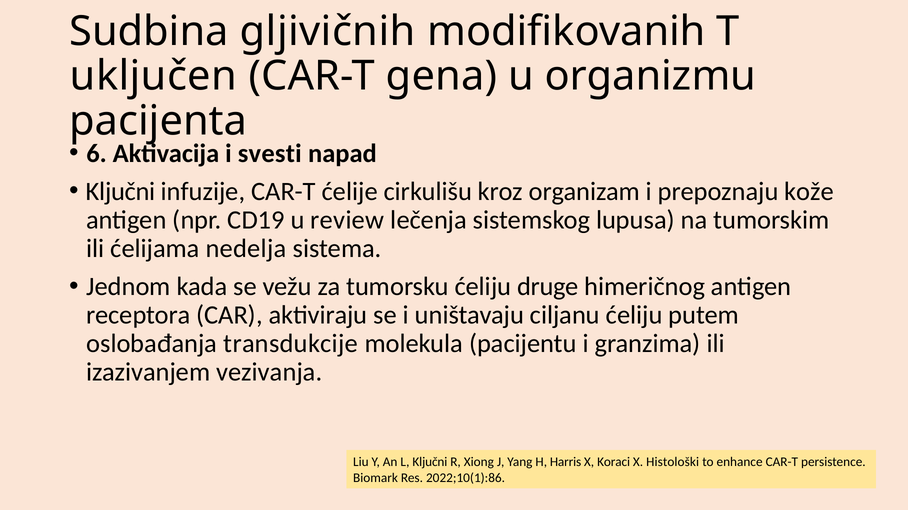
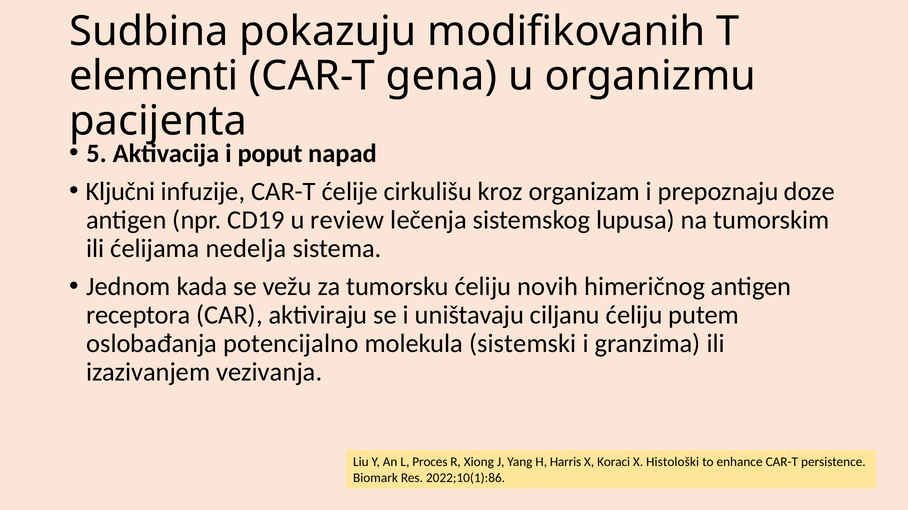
gljivičnih: gljivičnih -> pokazuju (328, 31)
uključen: uključen -> elementi (154, 76)
6: 6 -> 5 (96, 154)
svesti: svesti -> poput (270, 154)
kože: kože -> doze (809, 192)
druge: druge -> novih (548, 287)
transdukcije: transdukcije -> potencijalno (291, 344)
pacijentu: pacijentu -> sistemski (523, 344)
L Ključni: Ključni -> Proces (430, 463)
